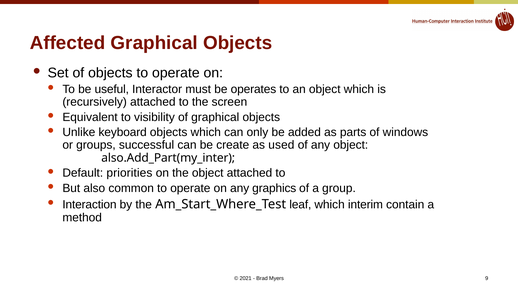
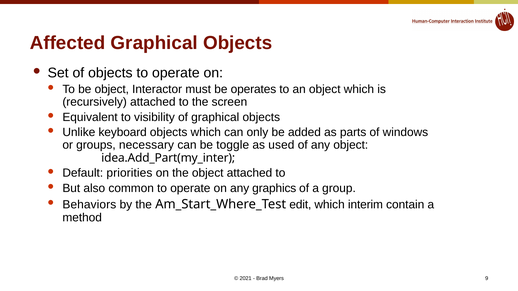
be useful: useful -> object (112, 89)
successful: successful -> necessary (146, 145)
create: create -> toggle (233, 145)
also.Add_Part(my_inter: also.Add_Part(my_inter -> idea.Add_Part(my_inter (168, 158)
Interaction: Interaction -> Behaviors (89, 205)
leaf: leaf -> edit (300, 205)
